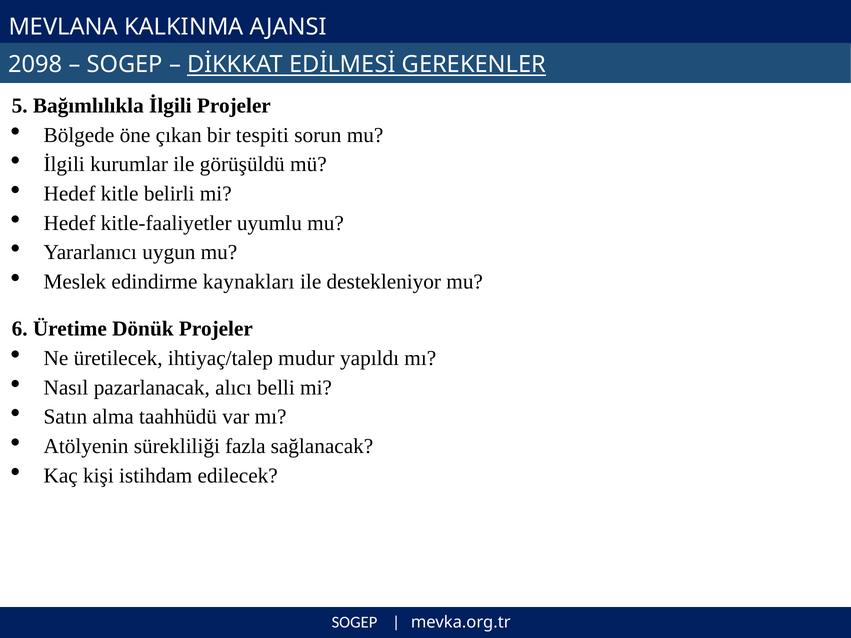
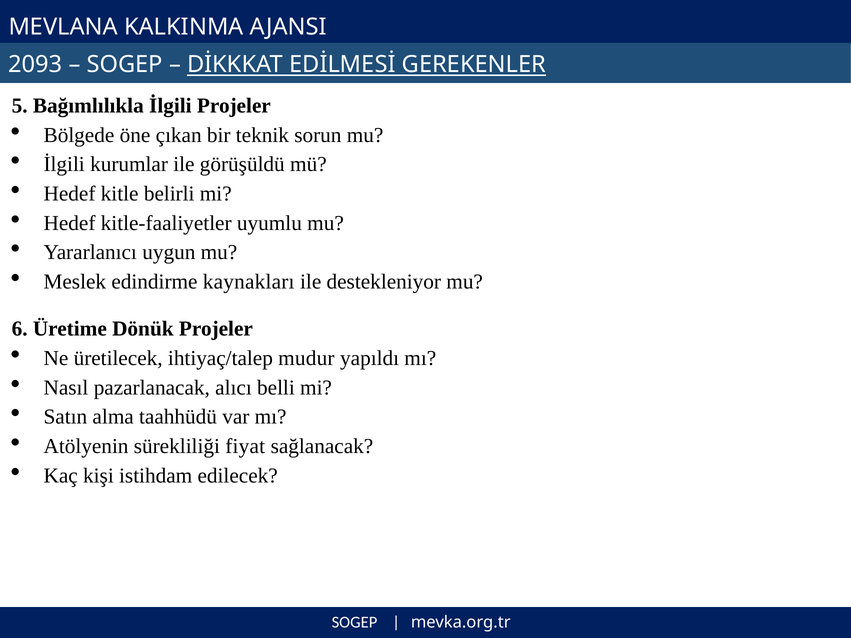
2098: 2098 -> 2093 (35, 65)
tespiti: tespiti -> teknik (262, 135)
fazla: fazla -> fiyat (245, 446)
